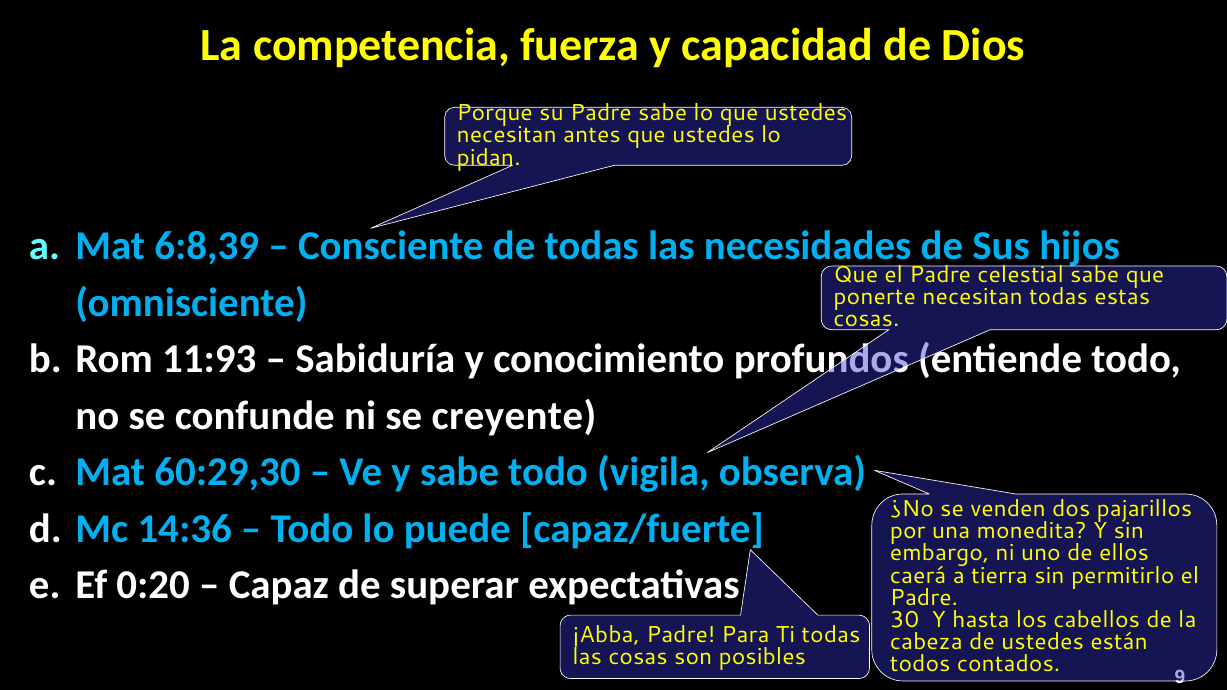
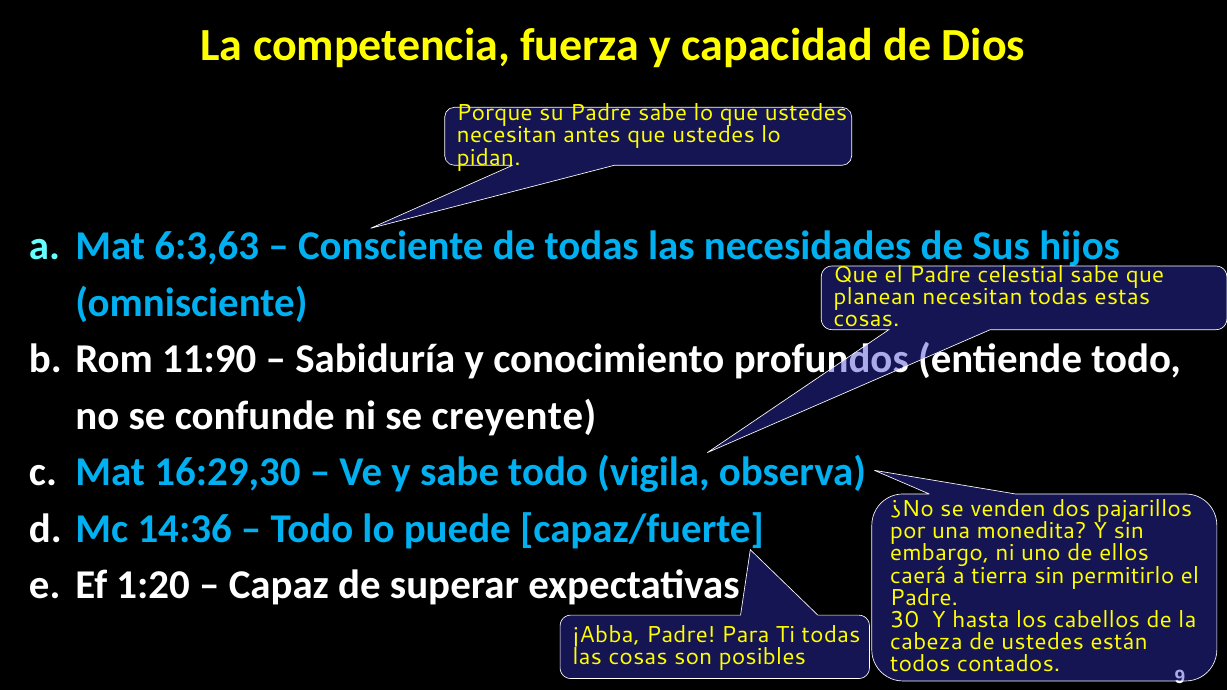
6:8,39: 6:8,39 -> 6:3,63 (207, 246)
ponerte: ponerte -> planean (875, 297)
11:93: 11:93 -> 11:90 (209, 359)
60:29,30: 60:29,30 -> 16:29,30 (227, 472)
0:20: 0:20 -> 1:20 (153, 585)
